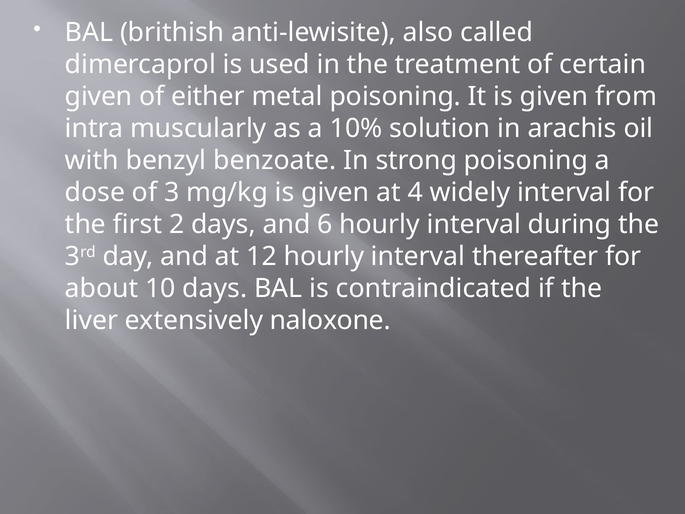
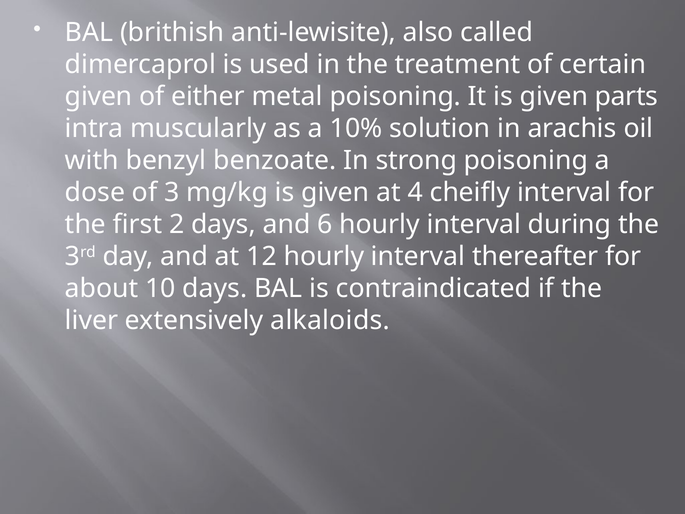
from: from -> parts (626, 97)
widely: widely -> cheifly (470, 193)
naloxone: naloxone -> alkaloids (330, 320)
